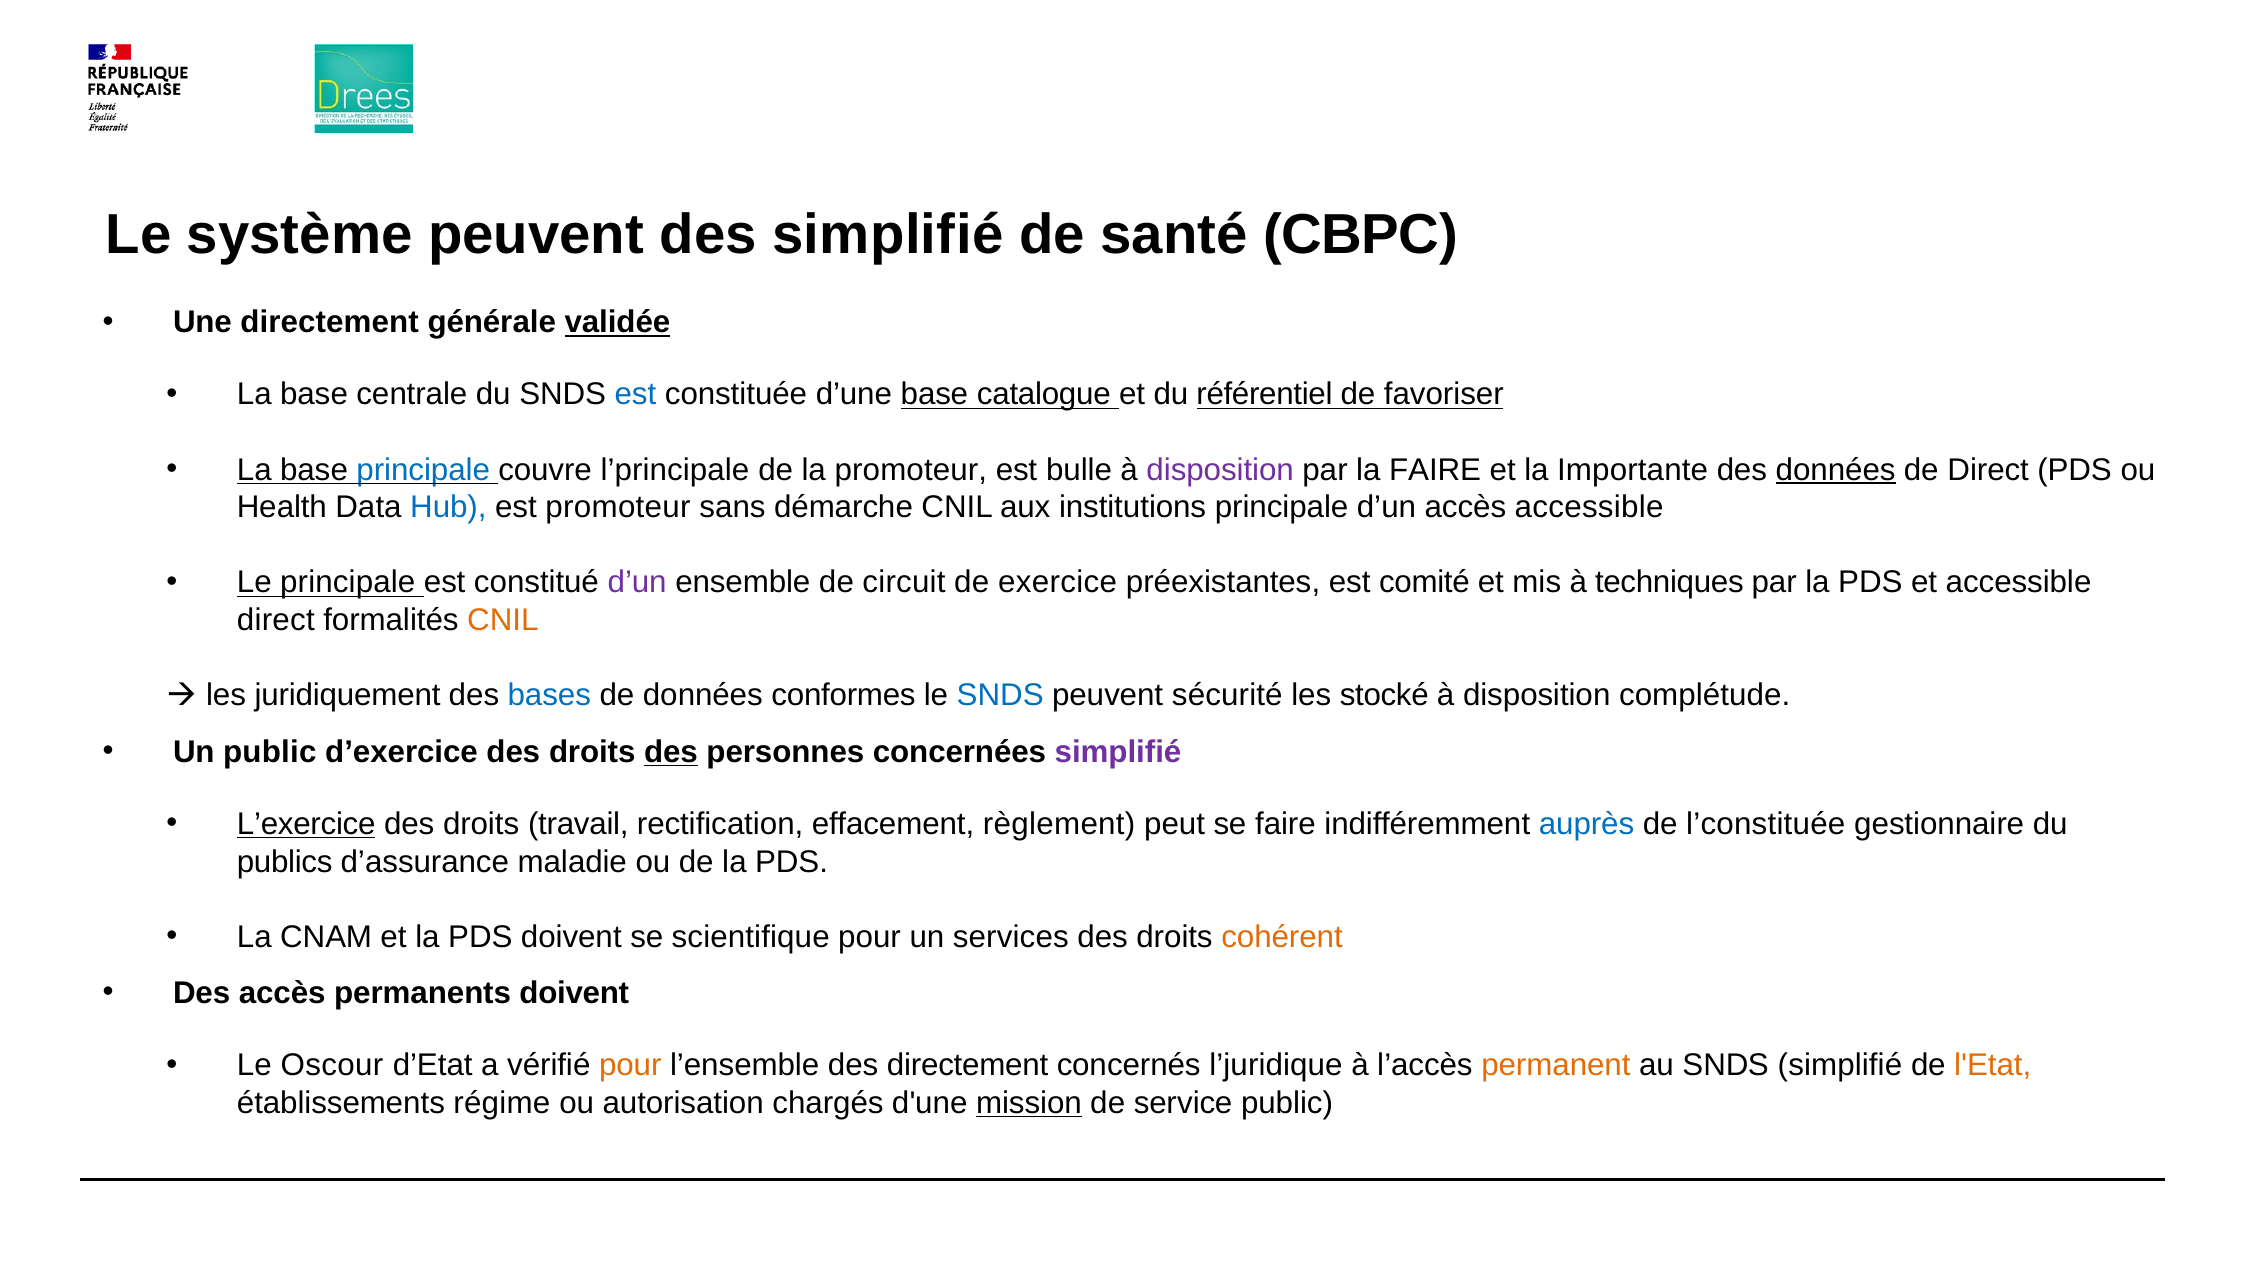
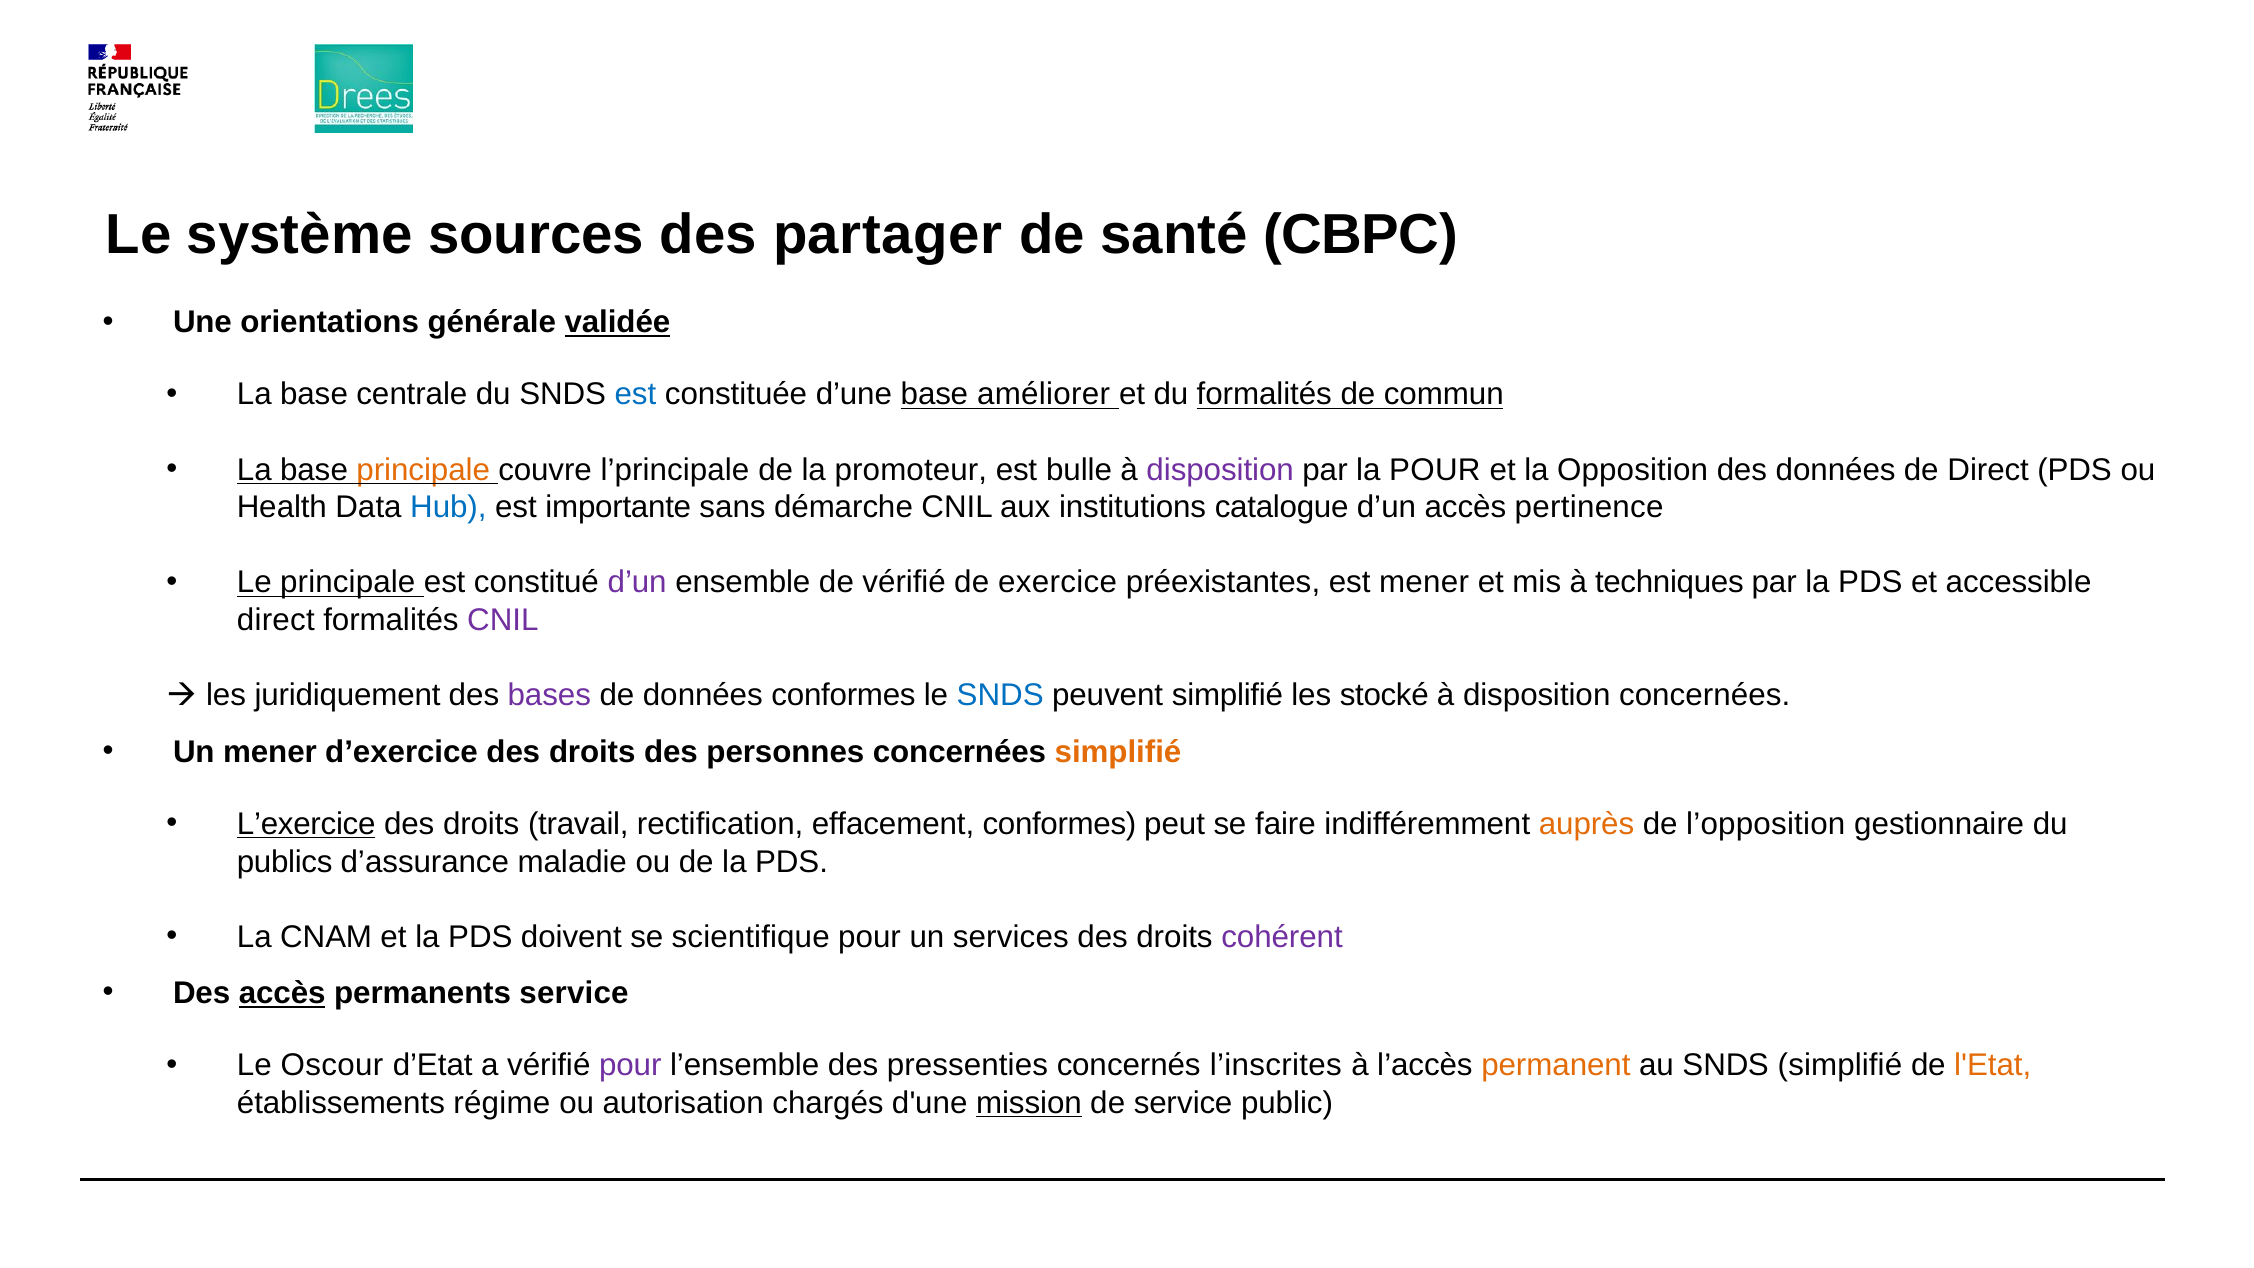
système peuvent: peuvent -> sources (536, 234)
des simplifié: simplifié -> partager (888, 234)
Une directement: directement -> orientations (330, 322)
catalogue: catalogue -> améliorer (1044, 394)
du référentiel: référentiel -> formalités (1264, 394)
favoriser: favoriser -> commun (1444, 394)
principale colour: blue -> orange (423, 470)
la FAIRE: FAIRE -> POUR (1435, 470)
Importante: Importante -> Opposition (1633, 470)
données underline: present -> none (1836, 470)
est promoteur: promoteur -> importante (618, 507)
institutions principale: principale -> catalogue (1282, 507)
accès accessible: accessible -> pertinence (1589, 507)
de circuit: circuit -> vérifié (904, 583)
est comité: comité -> mener (1424, 583)
CNIL colour: orange -> purple (503, 620)
bases colour: blue -> purple (549, 696)
peuvent sécurité: sécurité -> simplifié (1227, 696)
disposition complétude: complétude -> concernées (1705, 696)
Un public: public -> mener (270, 752)
des underline: present -> none (671, 752)
simplifié colour: purple -> orange (1118, 752)
effacement règlement: règlement -> conformes (1059, 824)
auprès colour: blue -> orange (1587, 824)
l’constituée: l’constituée -> l’opposition (1766, 824)
cohérent colour: orange -> purple (1282, 937)
accès underline: none -> present (282, 993)
permanents doivent: doivent -> service (574, 993)
pour colour: orange -> purple (630, 1065)
des directement: directement -> pressenties (967, 1065)
l’juridique: l’juridique -> l’inscrites (1276, 1065)
